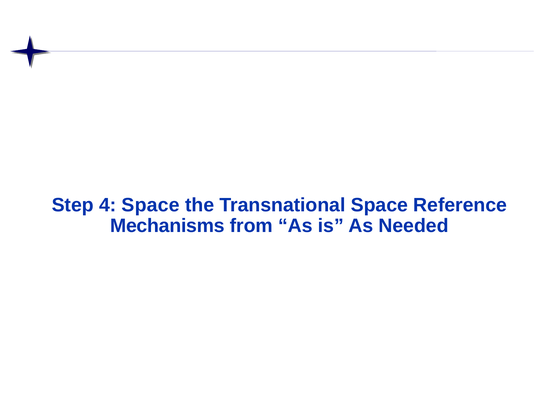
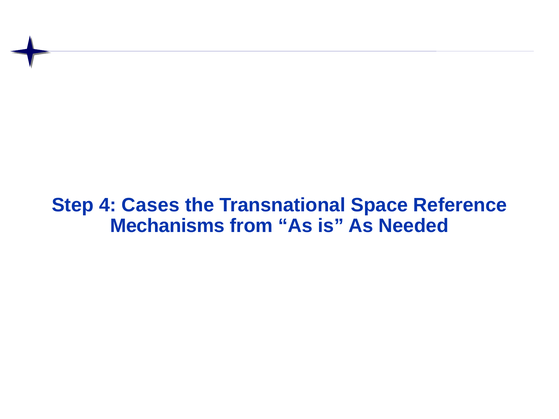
4 Space: Space -> Cases (151, 205)
